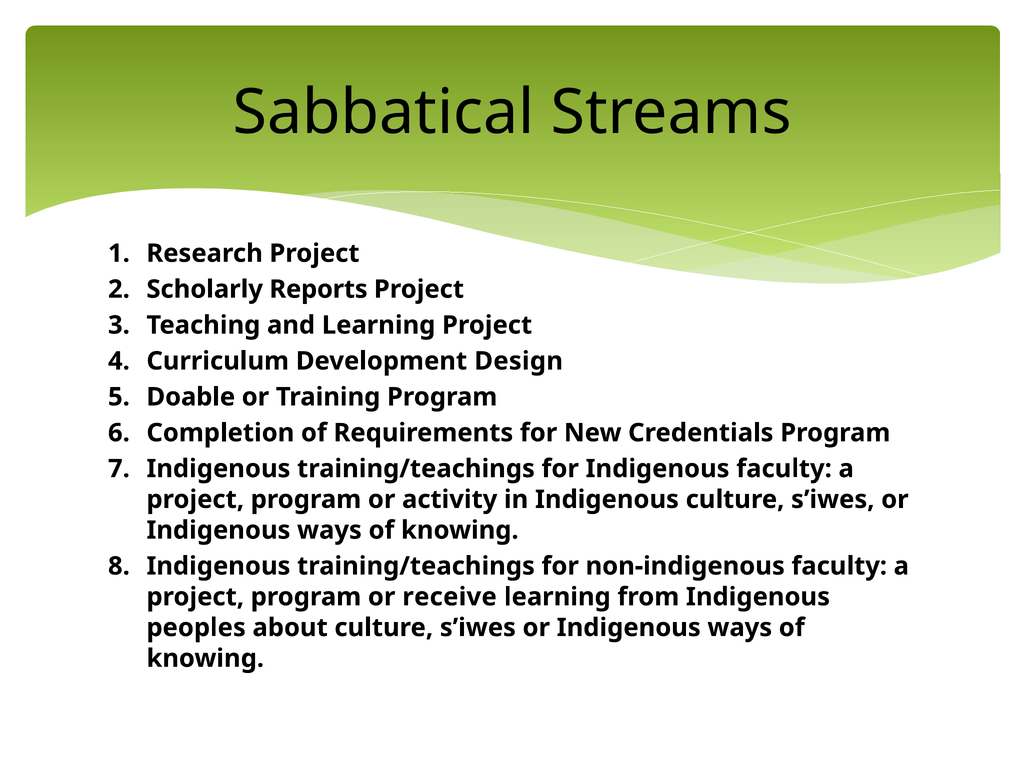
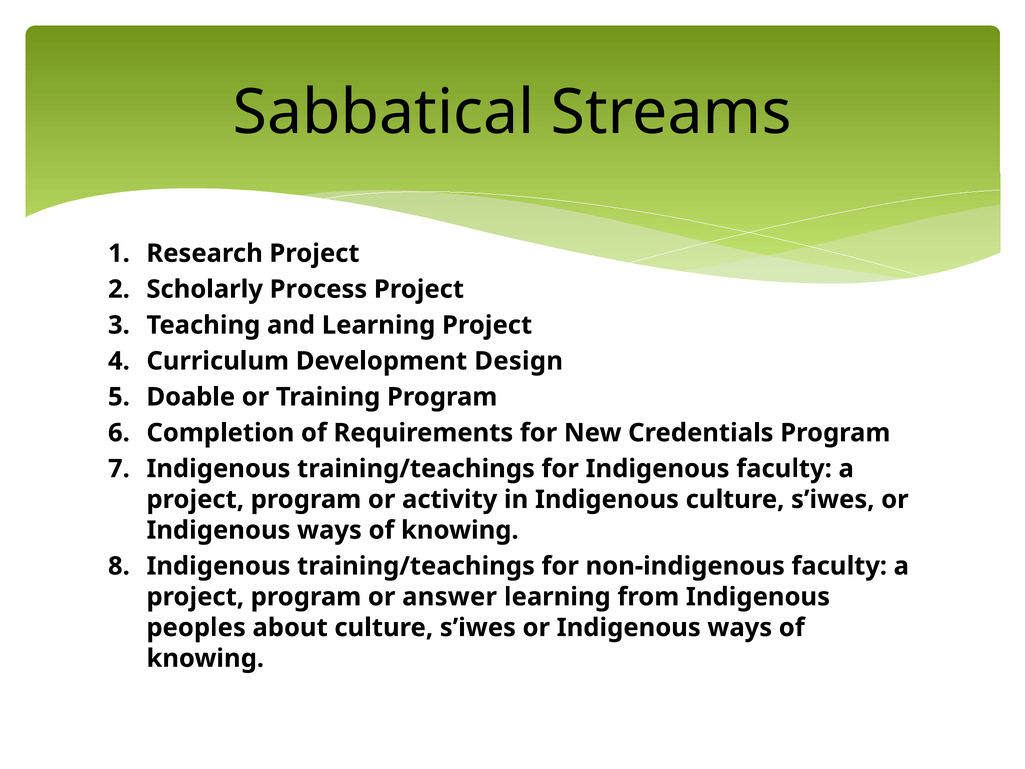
Reports: Reports -> Process (318, 289)
receive: receive -> answer (450, 597)
